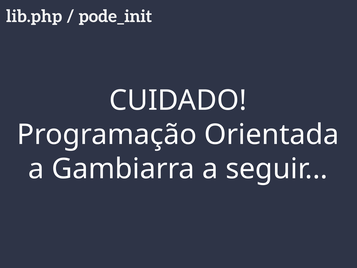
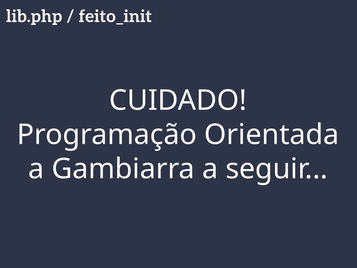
pode_init: pode_init -> feito_init (115, 16)
